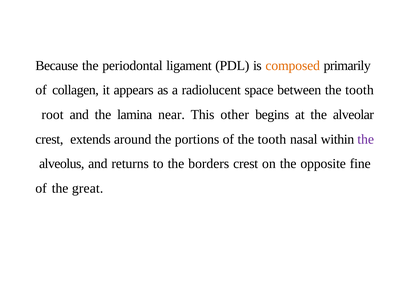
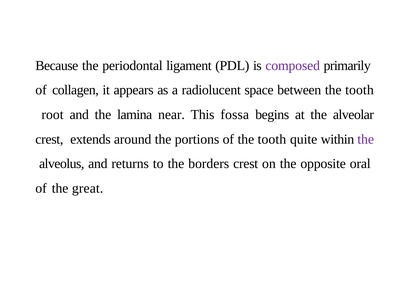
composed colour: orange -> purple (293, 65)
other: other -> fossa (235, 115)
nasal: nasal -> quite (304, 139)
fine: fine -> oral (360, 164)
